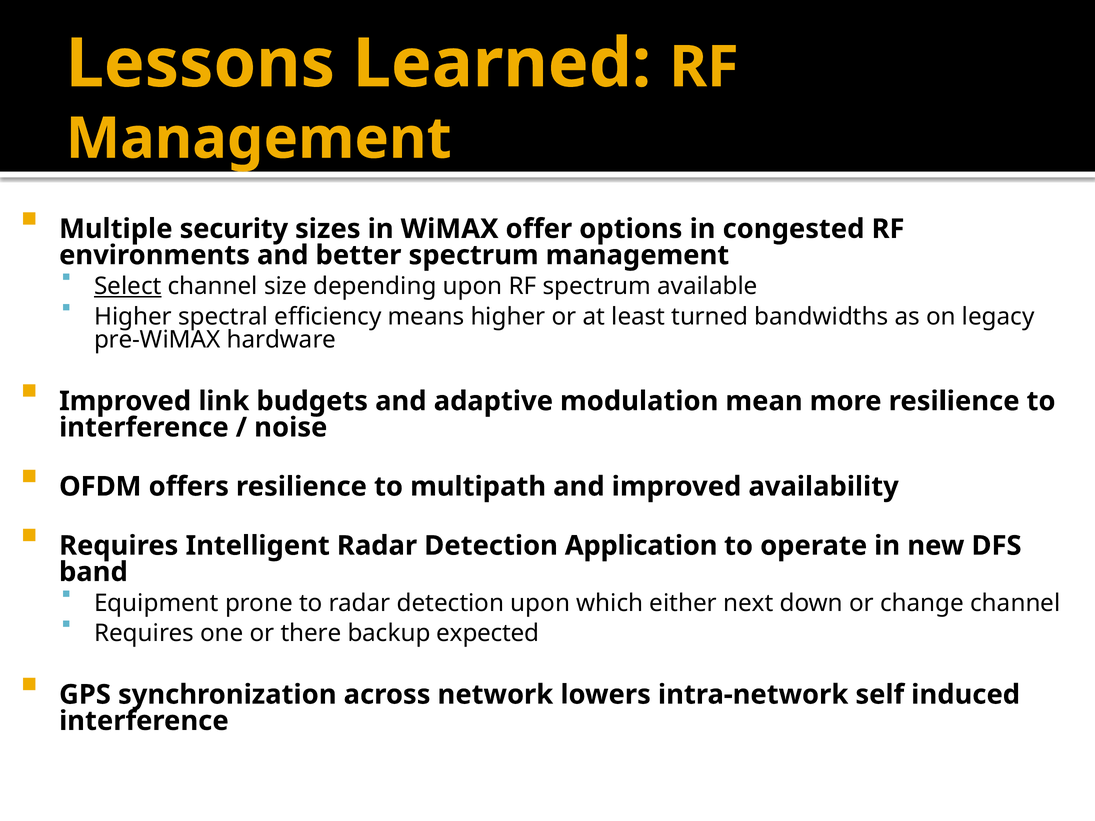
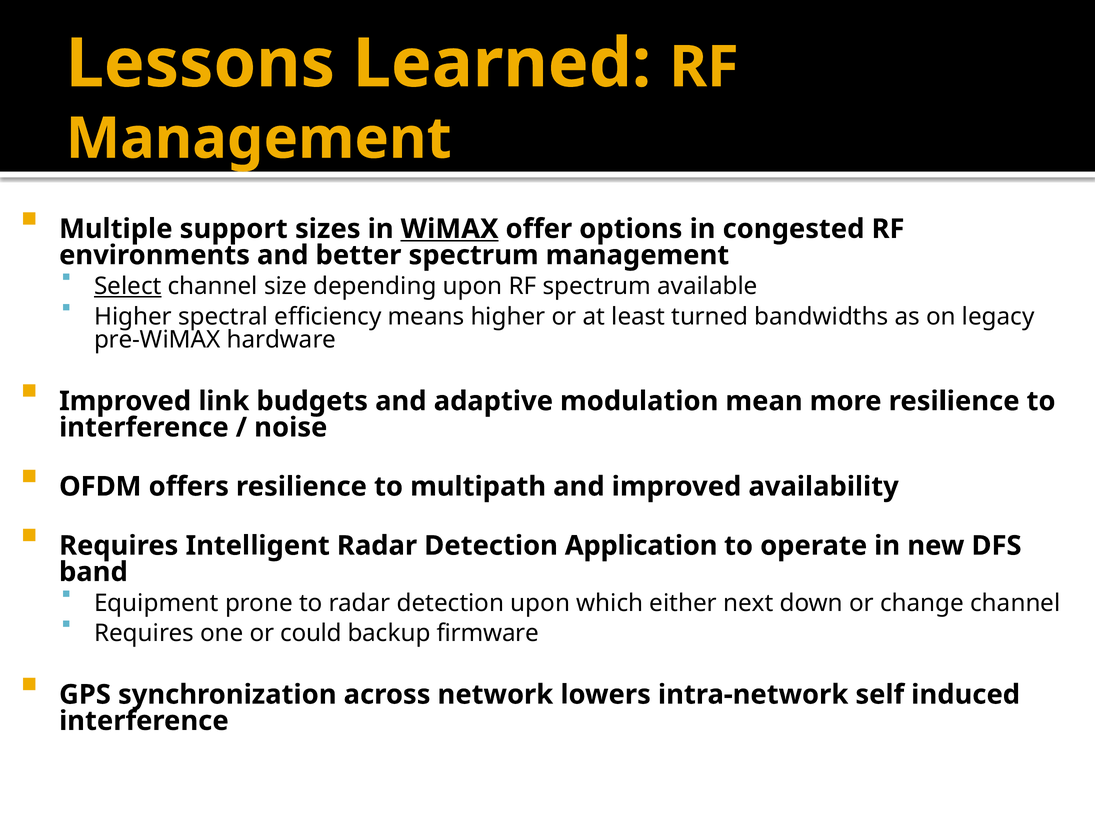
security: security -> support (234, 229)
WiMAX underline: none -> present (450, 229)
there: there -> could (311, 634)
expected: expected -> firmware (488, 634)
